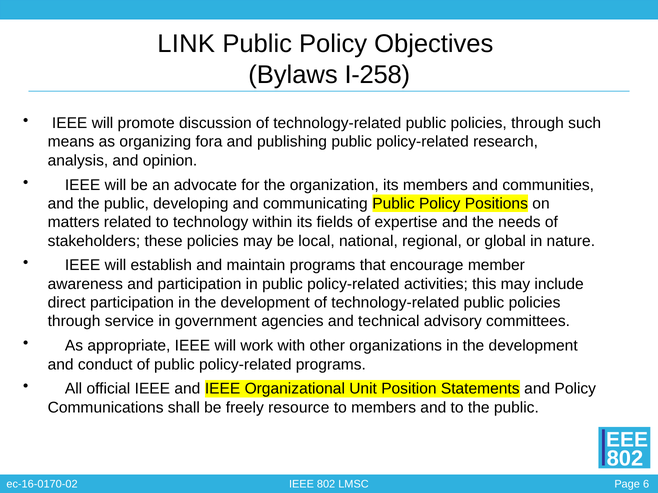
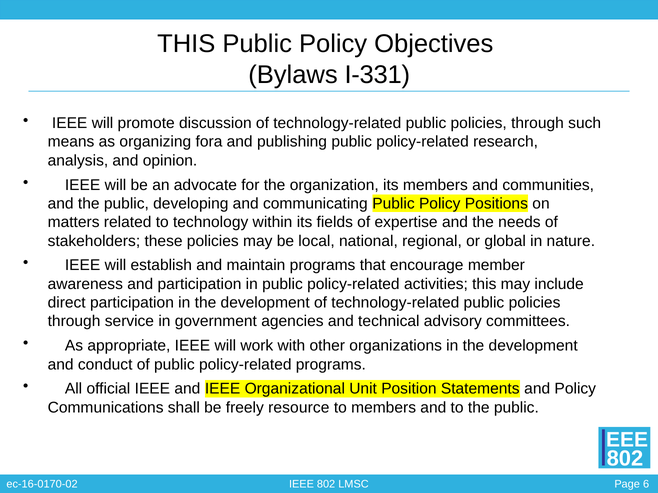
LINK: LINK -> THIS (186, 44)
I-258: I-258 -> I-331 (377, 75)
